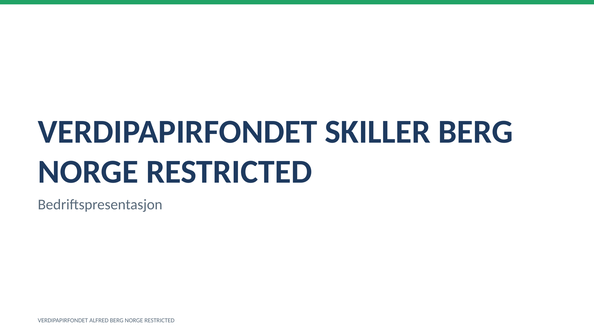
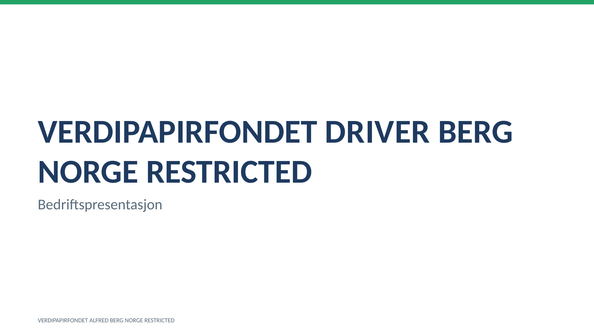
SKILLER: SKILLER -> DRIVER (377, 132)
